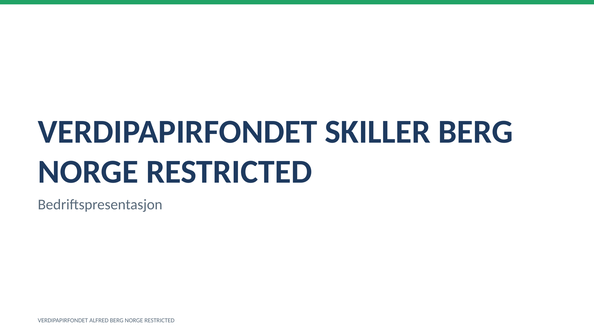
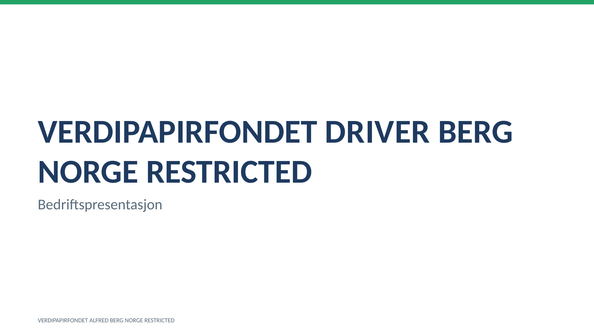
SKILLER: SKILLER -> DRIVER (377, 132)
